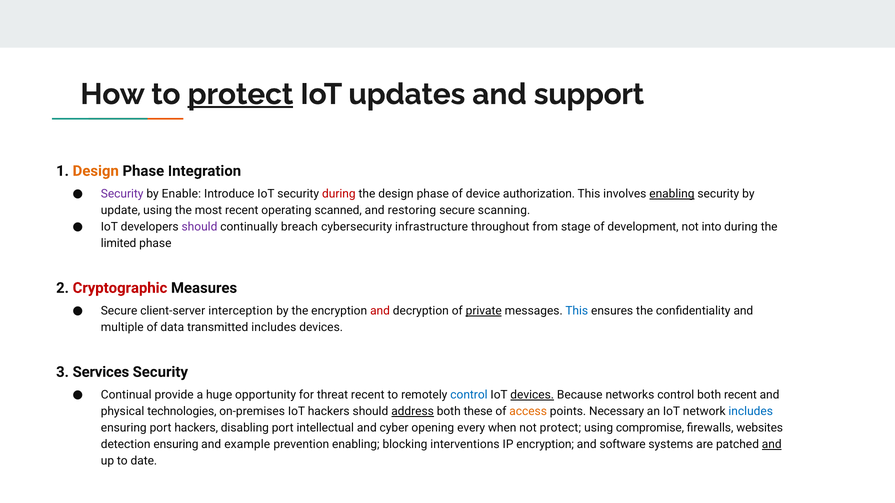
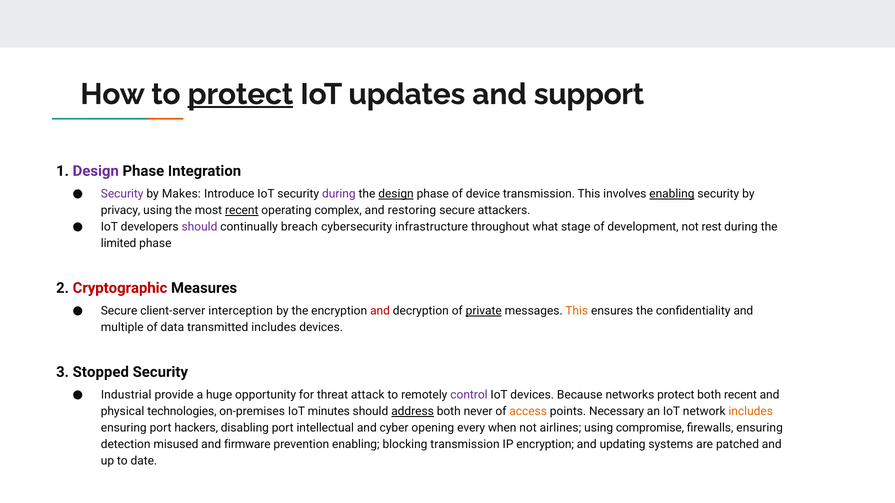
Design colour: orange -> purple (96, 171)
Enable: Enable -> Makes (181, 194)
during colour: red -> purple (339, 194)
design underline: none -> present (396, 194)
device authorization: authorization -> transmission (539, 194)
update: update -> privacy (121, 211)
recent underline: none -> present (242, 211)
scanned: scanned -> complex (338, 211)
scanning: scanning -> attackers (504, 211)
from: from -> what (545, 227)
into: into -> rest (712, 227)
This colour: blue -> orange (577, 311)
Services: Services -> Stopped (101, 372)
Continual: Continual -> Industrial (126, 395)
threat recent: recent -> attack (368, 395)
control colour: blue -> purple (469, 395)
devices underline: present -> none (532, 395)
networks control: control -> protect (676, 395)
IoT hackers: hackers -> minutes (329, 412)
these: these -> never (478, 412)
includes colour: blue -> orange (751, 412)
not protect: protect -> airlines (560, 428)
firewalls websites: websites -> ensuring (760, 428)
detection ensuring: ensuring -> misused (176, 445)
example: example -> firmware (247, 445)
blocking interventions: interventions -> transmission (465, 445)
software: software -> updating (623, 445)
and underline: present -> none (772, 445)
